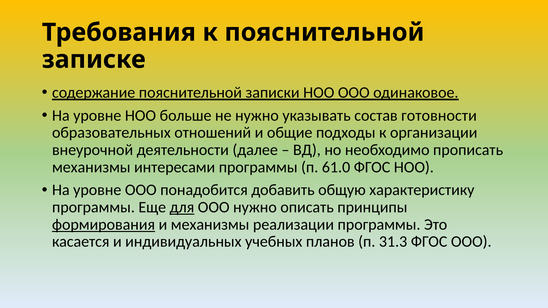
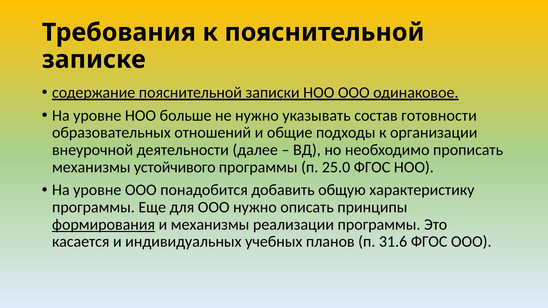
интересами: интересами -> устойчивого (175, 167)
61.0: 61.0 -> 25.0 (336, 167)
для underline: present -> none (182, 207)
31.3: 31.3 -> 31.6 (393, 242)
